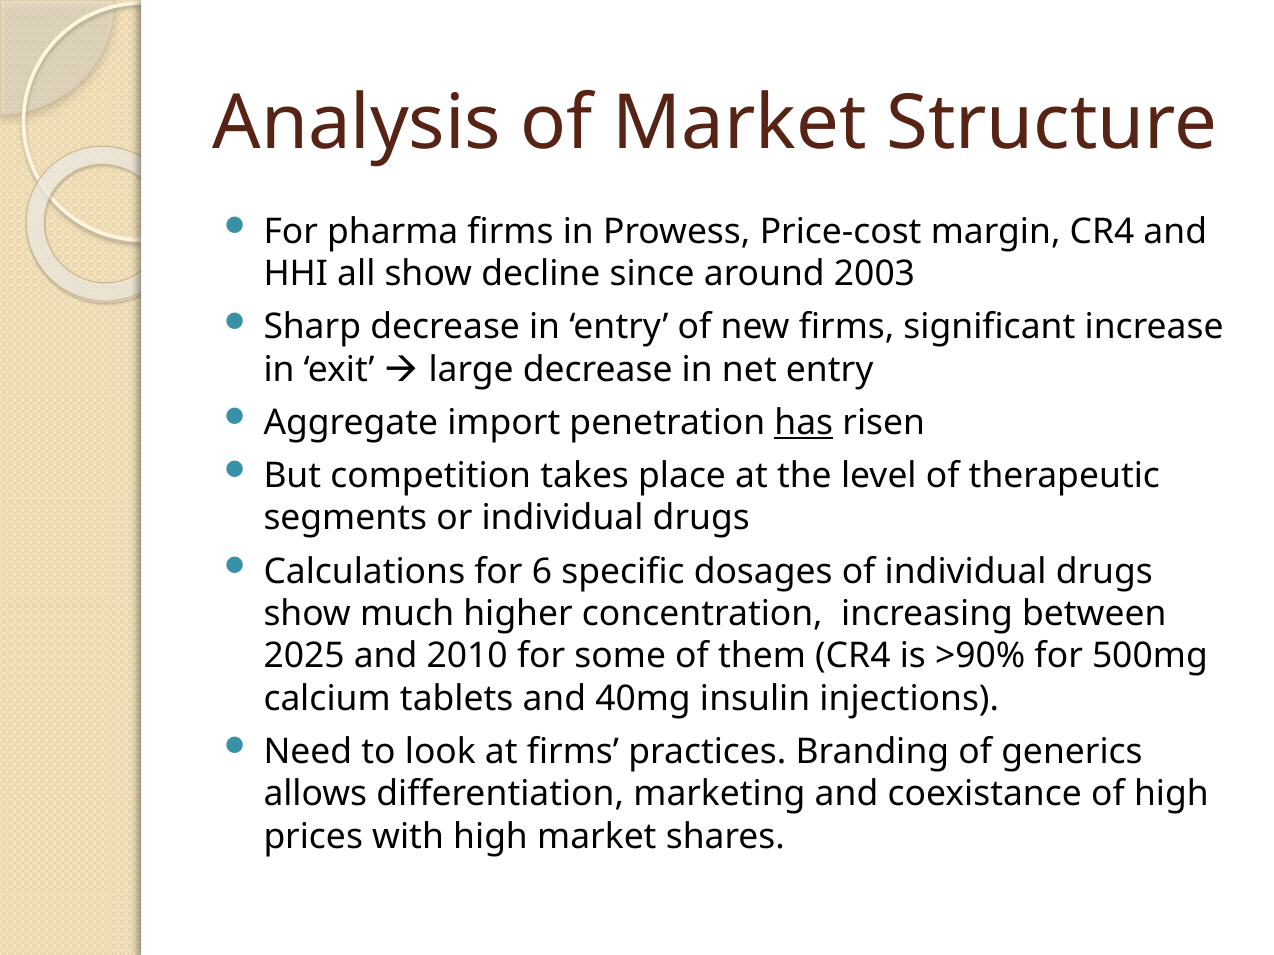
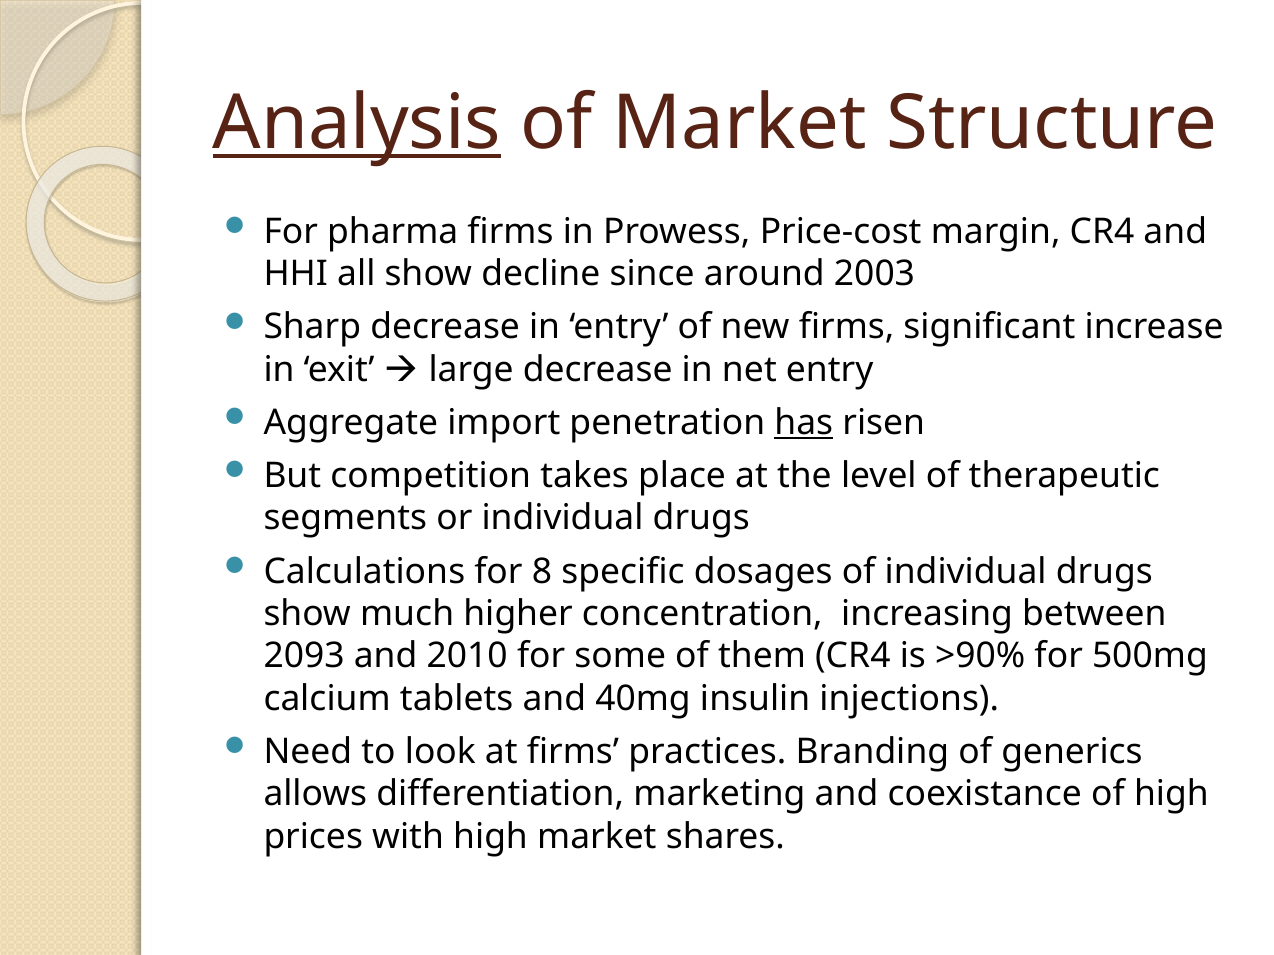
Analysis underline: none -> present (357, 123)
6: 6 -> 8 (542, 572)
2025: 2025 -> 2093 (304, 657)
